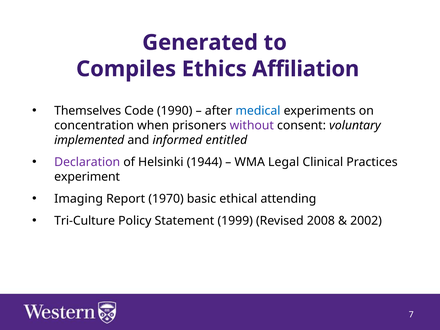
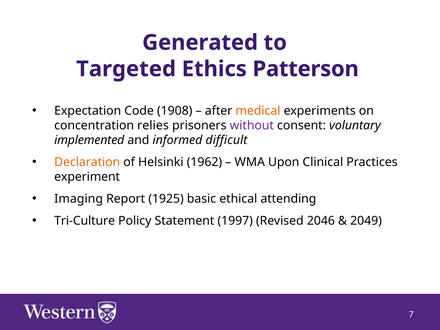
Compiles: Compiles -> Targeted (126, 69)
Affiliation: Affiliation -> Patterson (306, 69)
Themselves: Themselves -> Expectation (88, 111)
1990: 1990 -> 1908 (175, 111)
medical colour: blue -> orange (258, 111)
when: when -> relies (153, 125)
entitled: entitled -> difficult (226, 140)
Declaration colour: purple -> orange (87, 162)
1944: 1944 -> 1962 (204, 162)
Legal: Legal -> Upon (284, 162)
1970: 1970 -> 1925 (166, 199)
1999: 1999 -> 1997 (235, 221)
2008: 2008 -> 2046 (321, 221)
2002: 2002 -> 2049 (366, 221)
